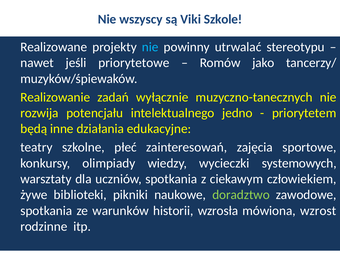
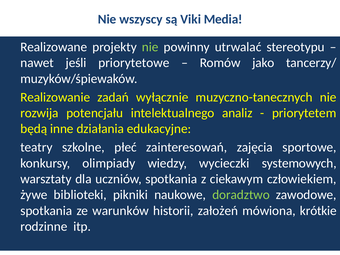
Szkole: Szkole -> Media (223, 19)
nie colour: light blue -> light green (150, 47)
jedno: jedno -> analiz (237, 113)
wzrosła: wzrosła -> założeń (218, 211)
wzrost: wzrost -> krótkie (318, 211)
